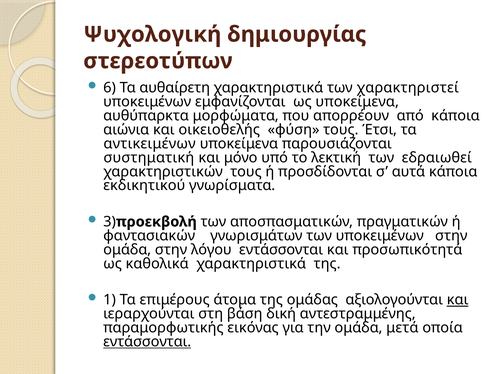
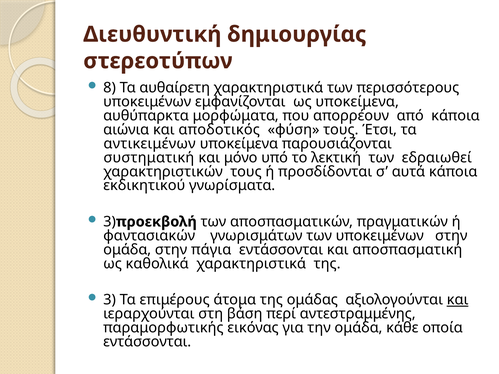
Ψυχολογική: Ψυχολογική -> Διευθυντική (152, 34)
6: 6 -> 8 (110, 88)
χαρακτηριστεί: χαρακτηριστεί -> περισσότερους (408, 88)
οικειοθελής: οικειοθελής -> αποδοτικός (219, 130)
λόγου: λόγου -> πάγια (211, 250)
προσωπικότητά: προσωπικότητά -> αποσπασματική (407, 250)
1: 1 -> 3 (110, 300)
δική: δική -> περί (281, 314)
μετά: μετά -> κάθε (402, 328)
εντάσσονται underline: present -> none (147, 342)
